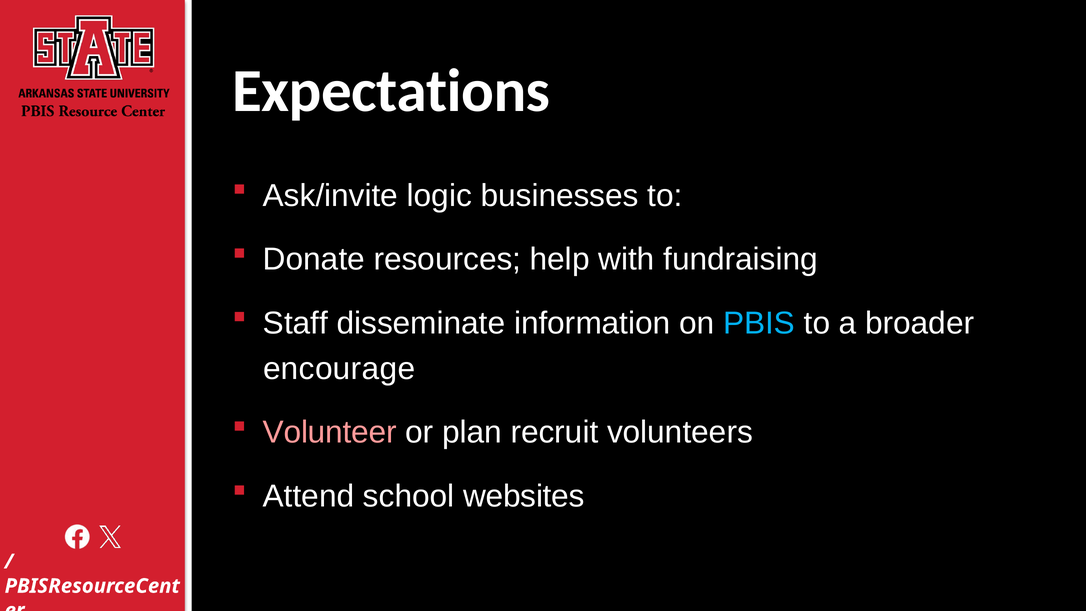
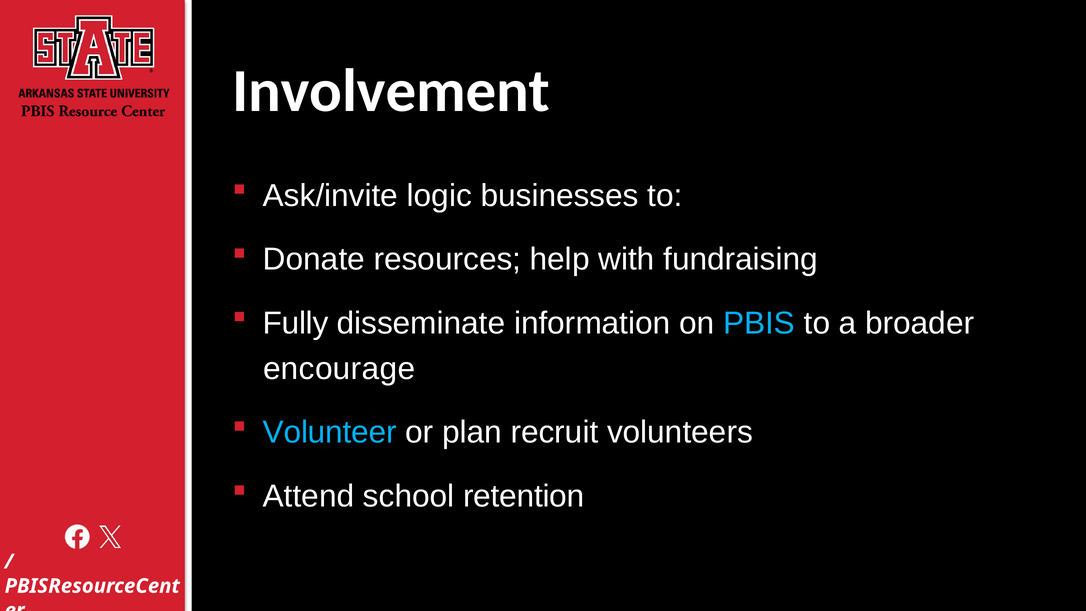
Expectations: Expectations -> Involvement (391, 91)
Staff: Staff -> Fully (296, 323)
Volunteer colour: pink -> light blue (330, 432)
websites: websites -> retention (524, 496)
